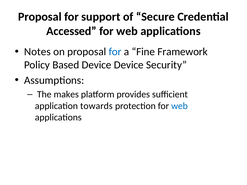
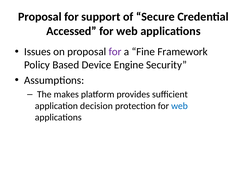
Notes: Notes -> Issues (37, 52)
for colour: blue -> purple (115, 52)
Device Device: Device -> Engine (129, 65)
towards: towards -> decision (96, 106)
